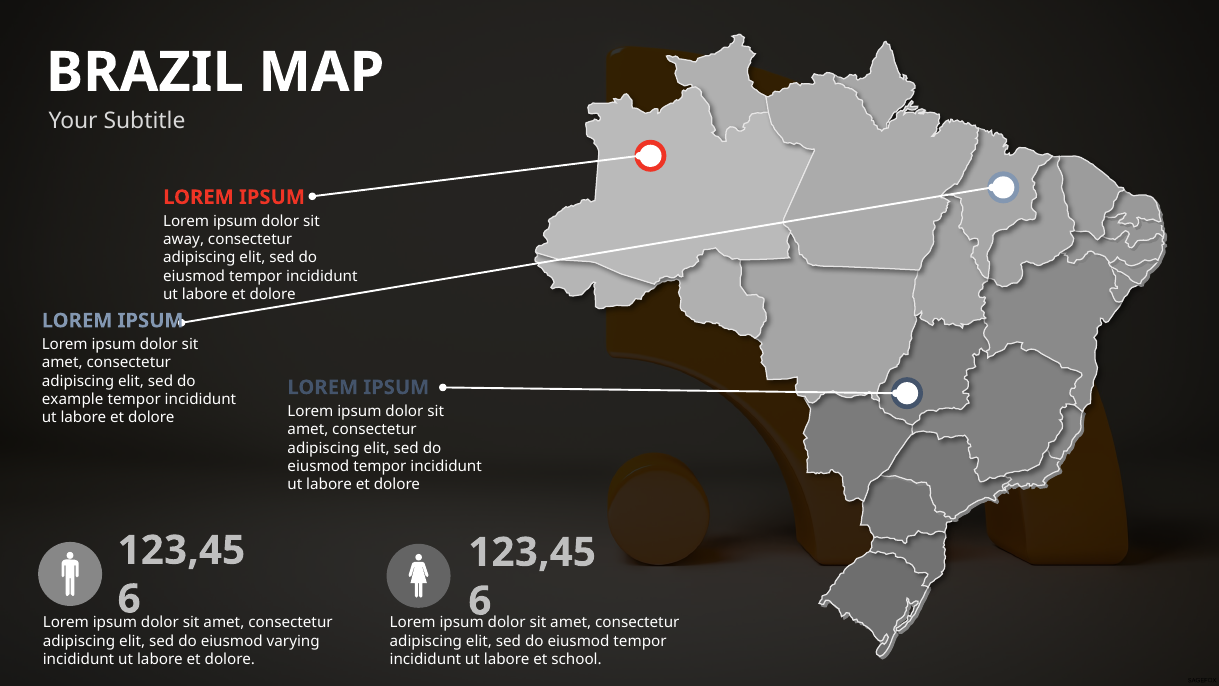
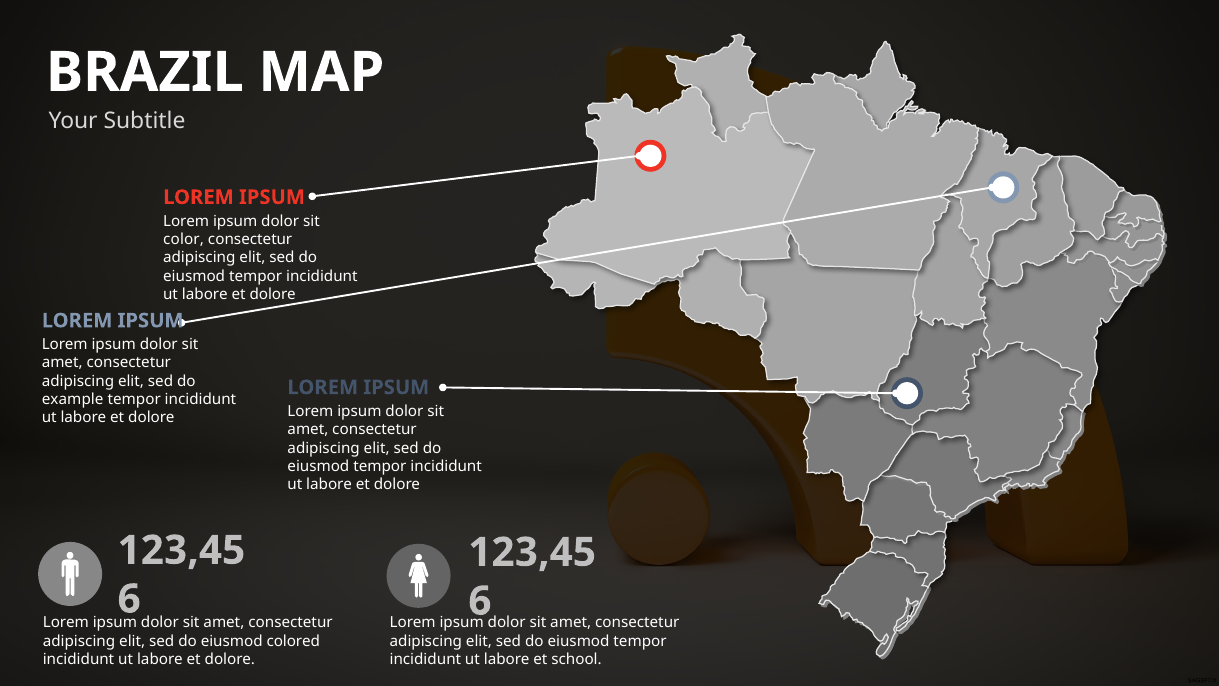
away: away -> color (184, 239)
varying: varying -> colored (293, 641)
